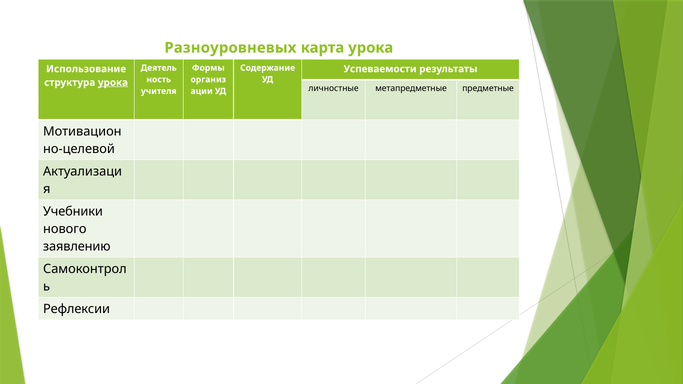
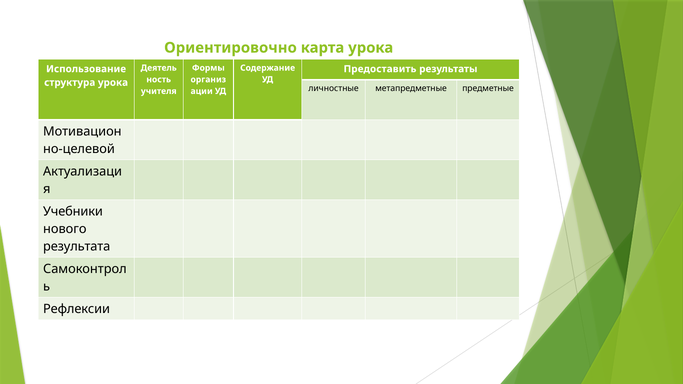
Разноуровневых: Разноуровневых -> Ориентировочно (230, 48)
Успеваемости: Успеваемости -> Предоставить (380, 69)
урока underline: present -> none (113, 83)
заявлению: заявлению -> результата (77, 247)
